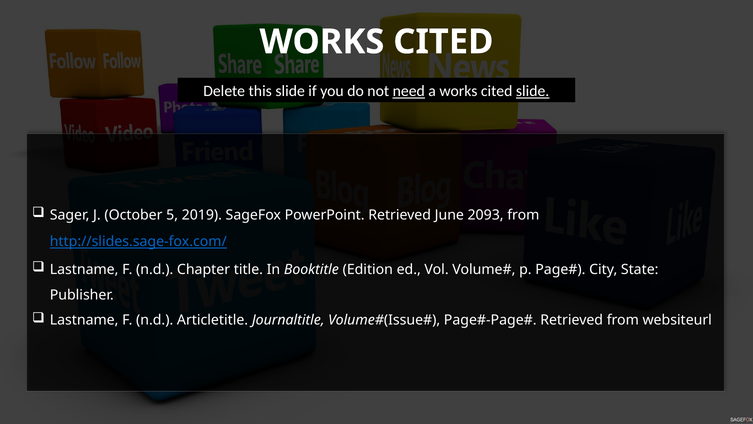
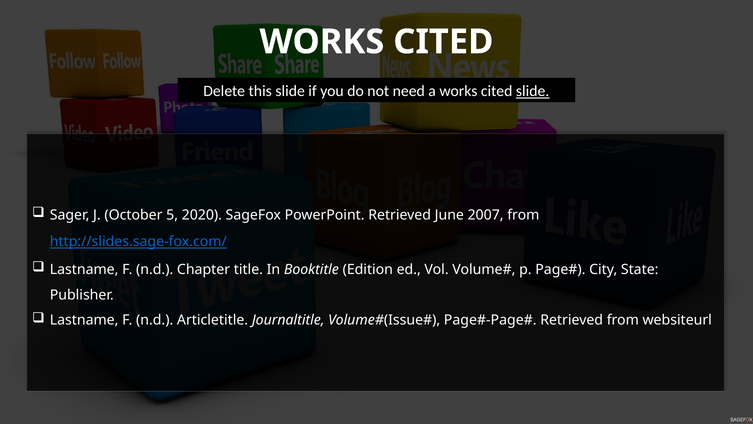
need underline: present -> none (409, 91)
2019: 2019 -> 2020 (202, 215)
2093: 2093 -> 2007 (486, 215)
